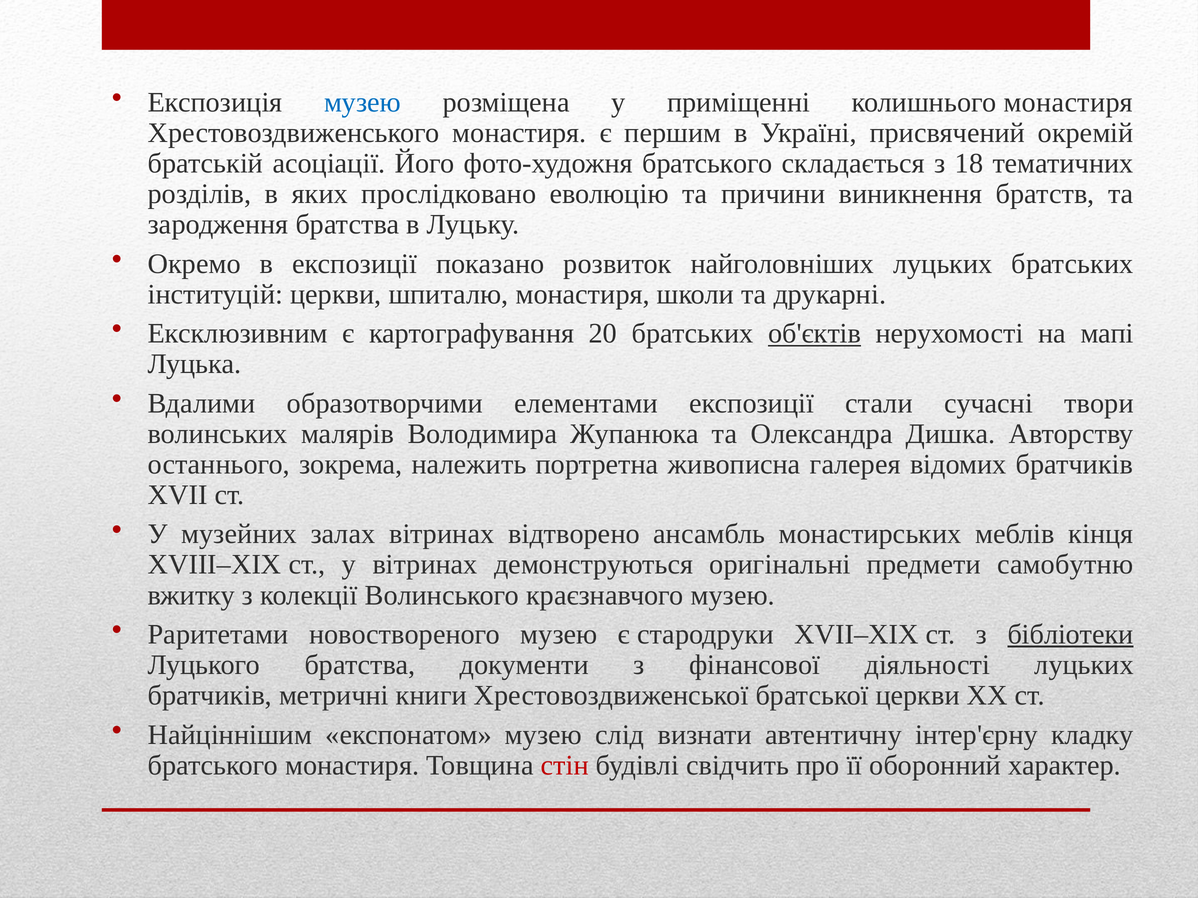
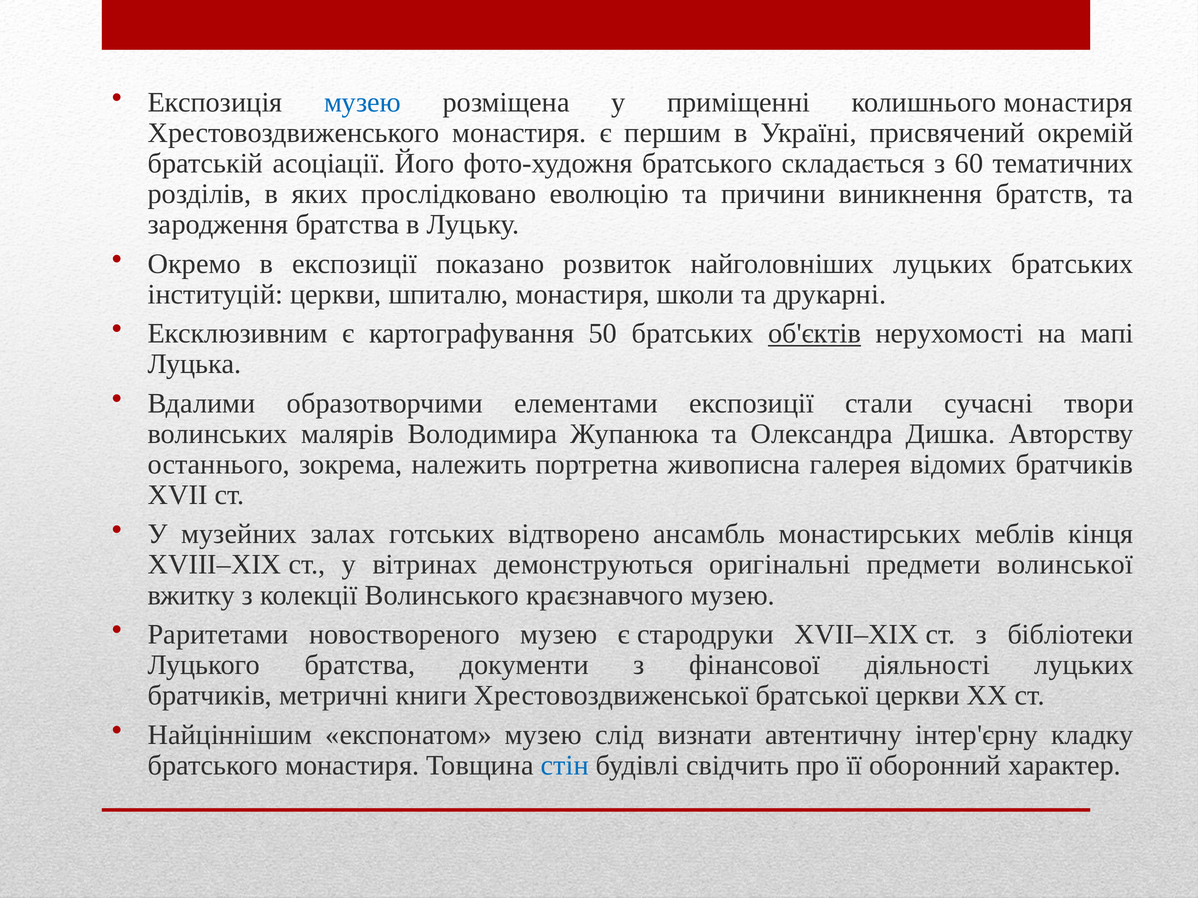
18: 18 -> 60 (969, 163)
20: 20 -> 50 (603, 334)
залах вітринах: вітринах -> готських (442, 534)
самобутню: самобутню -> волинської (1065, 565)
бібліотеки underline: present -> none (1071, 635)
стін colour: red -> blue (565, 766)
